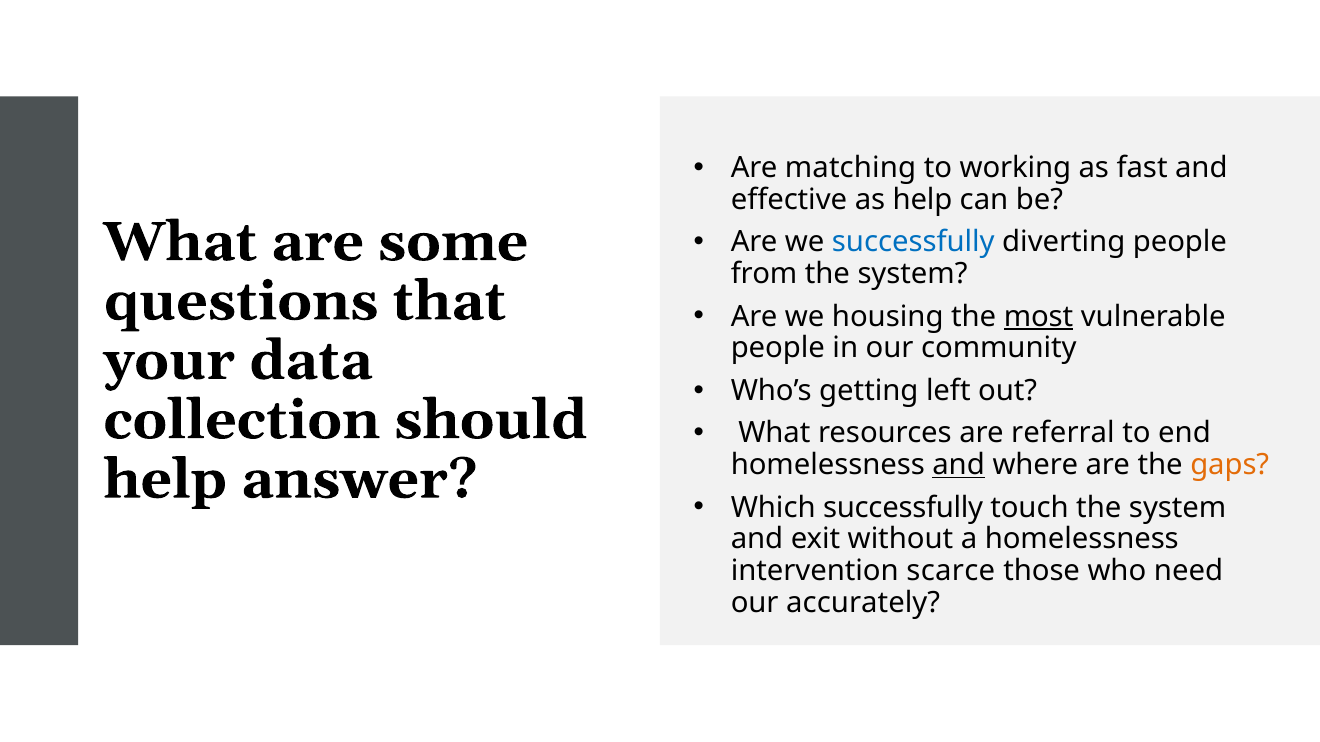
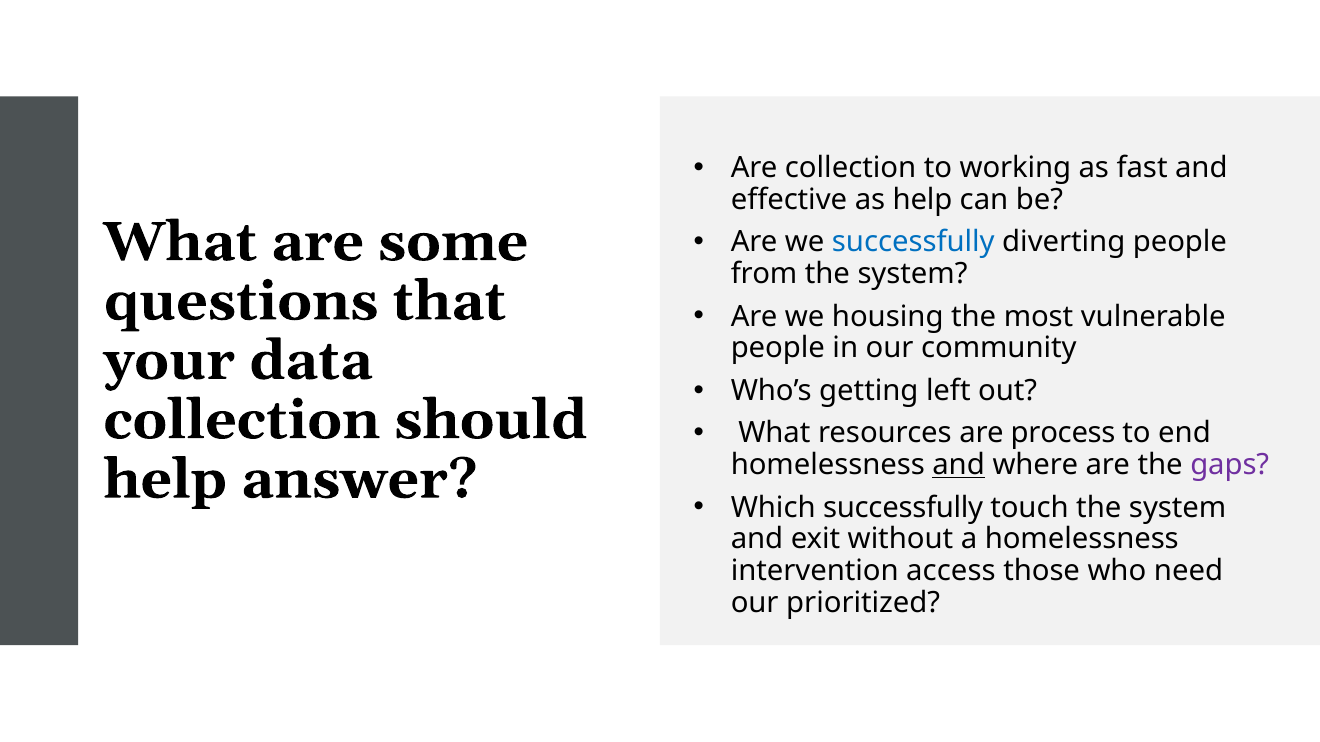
Are matching: matching -> collection (851, 168)
most underline: present -> none (1039, 317)
referral: referral -> process (1063, 434)
gaps colour: orange -> purple (1230, 465)
scarce: scarce -> access (951, 571)
accurately: accurately -> prioritized (863, 603)
